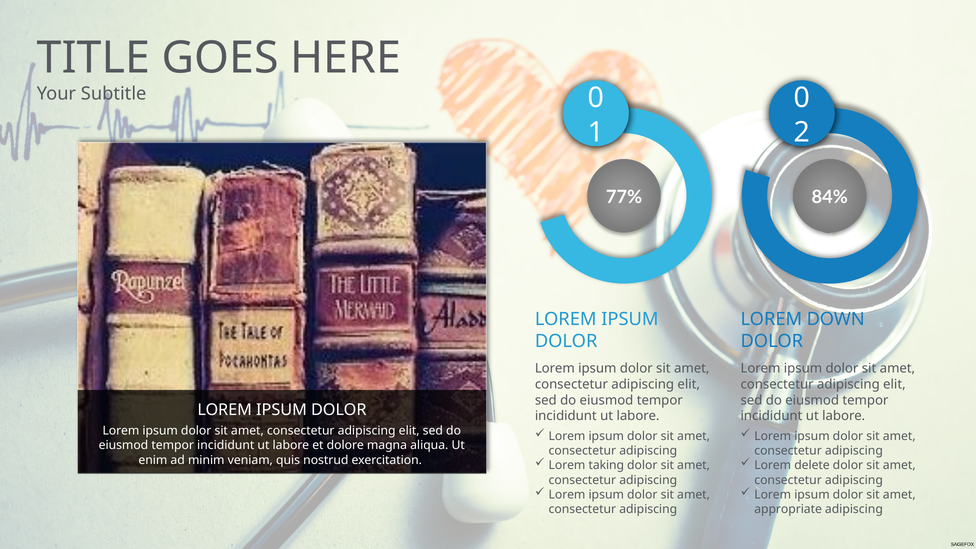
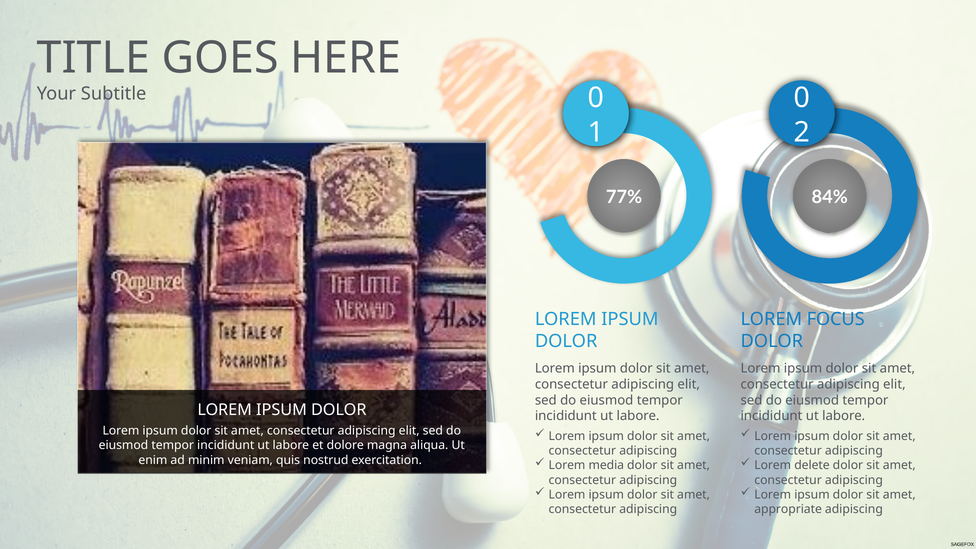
DOWN: DOWN -> FOCUS (836, 319)
taking: taking -> media (606, 465)
